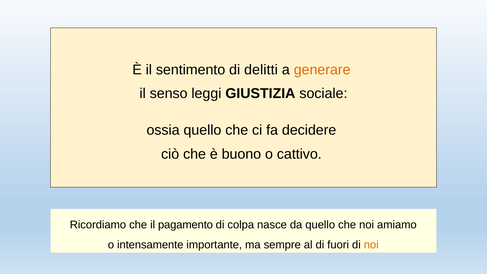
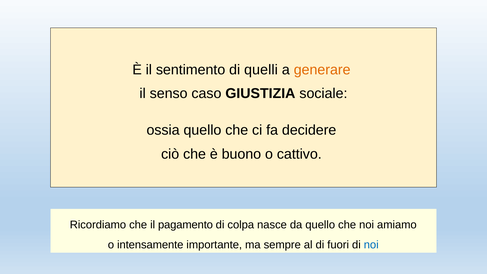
delitti: delitti -> quelli (261, 70)
leggi: leggi -> caso (206, 94)
noi colour: orange -> blue (371, 245)
